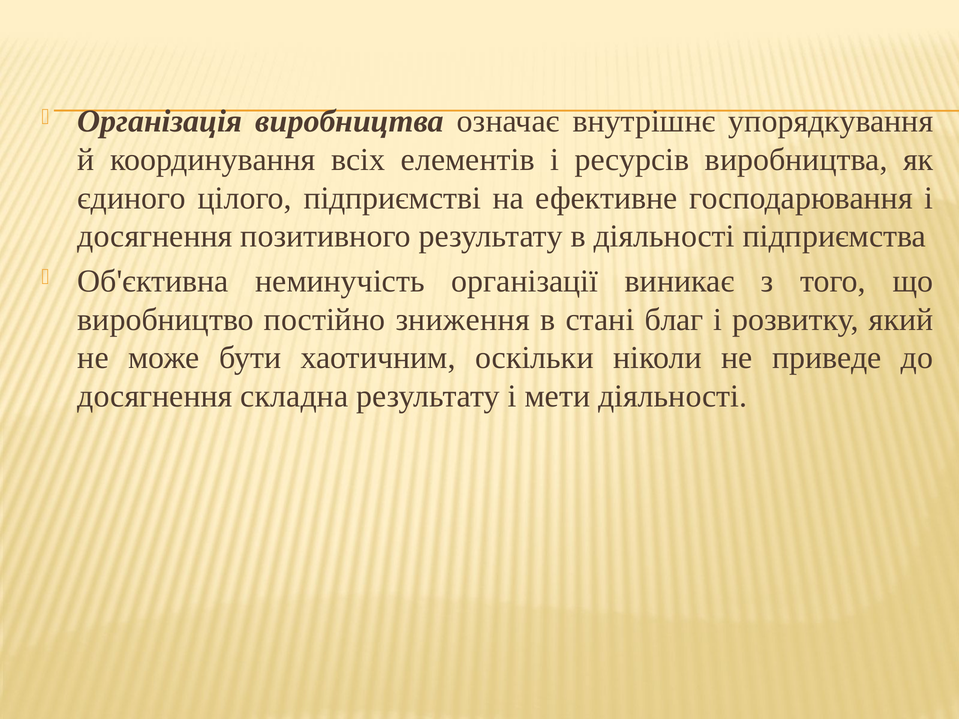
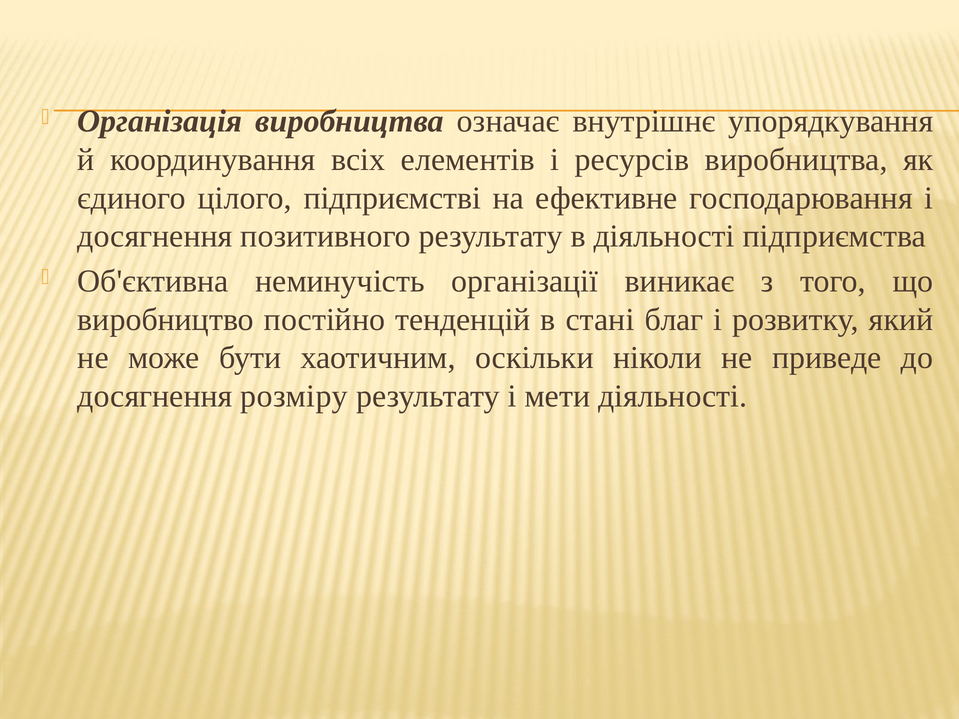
зниження: зниження -> тенденцій (463, 320)
складна: складна -> розміру (294, 396)
